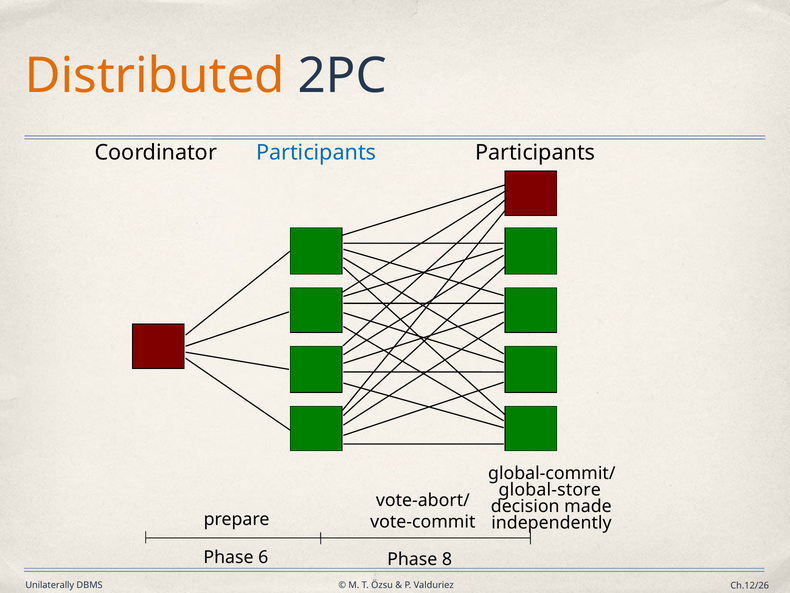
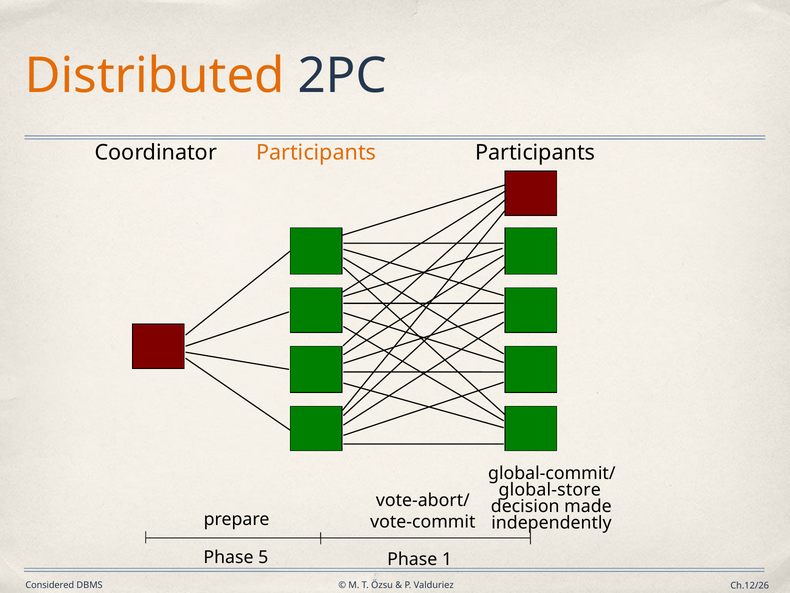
Participants colour: blue -> orange (316, 153)
6: 6 -> 5 (263, 557)
8: 8 -> 1 (447, 559)
Unilaterally: Unilaterally -> Considered (50, 585)
